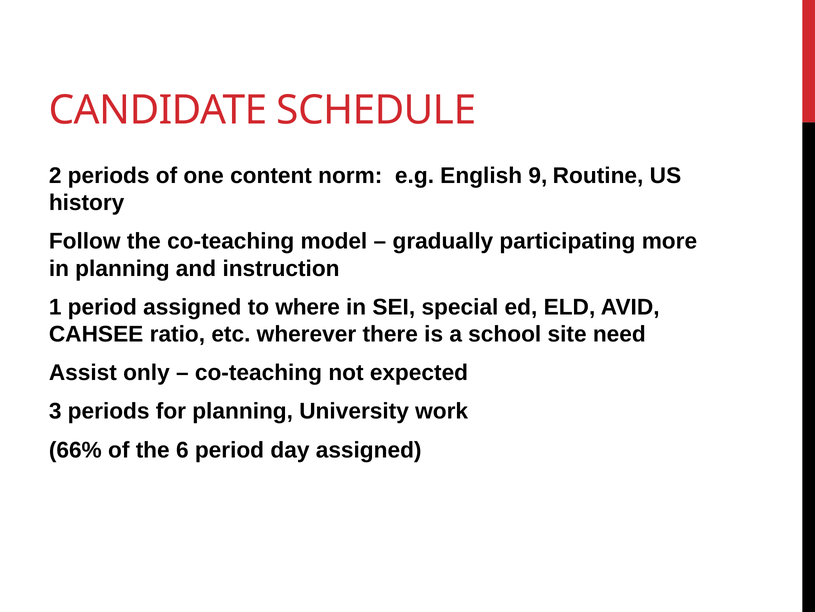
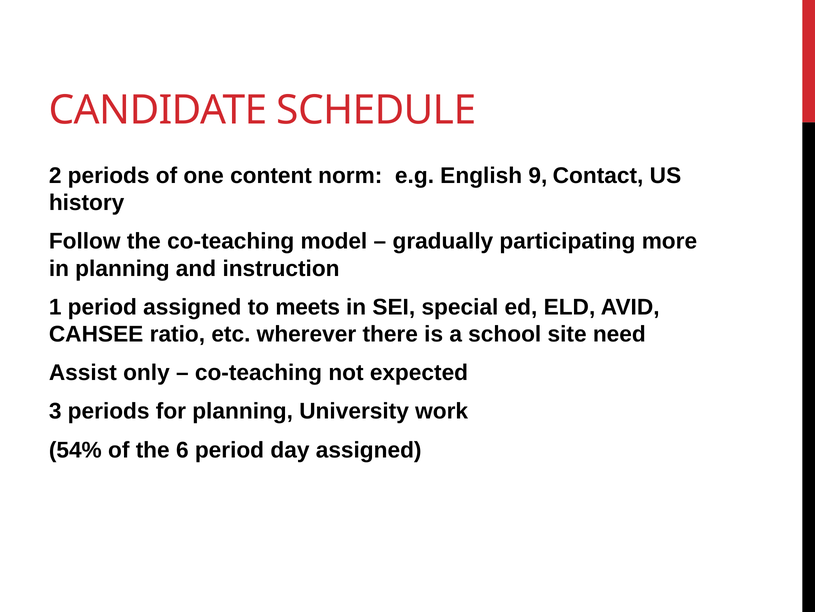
Routine: Routine -> Contact (598, 175)
where: where -> meets (308, 307)
66%: 66% -> 54% (75, 450)
